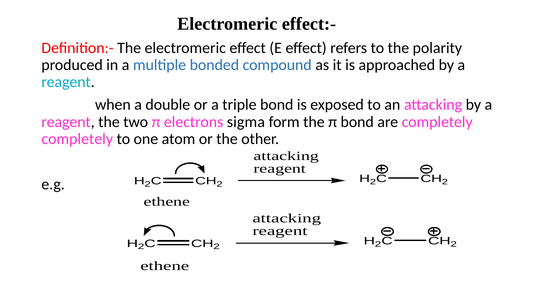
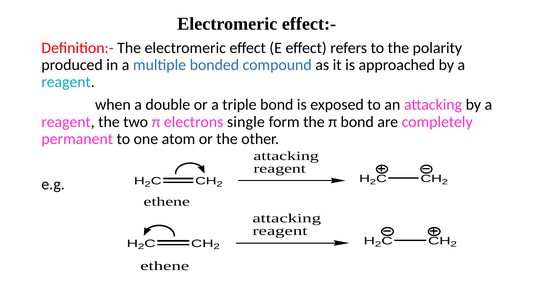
sigma: sigma -> single (246, 122)
completely: completely -> permanent (77, 139)
